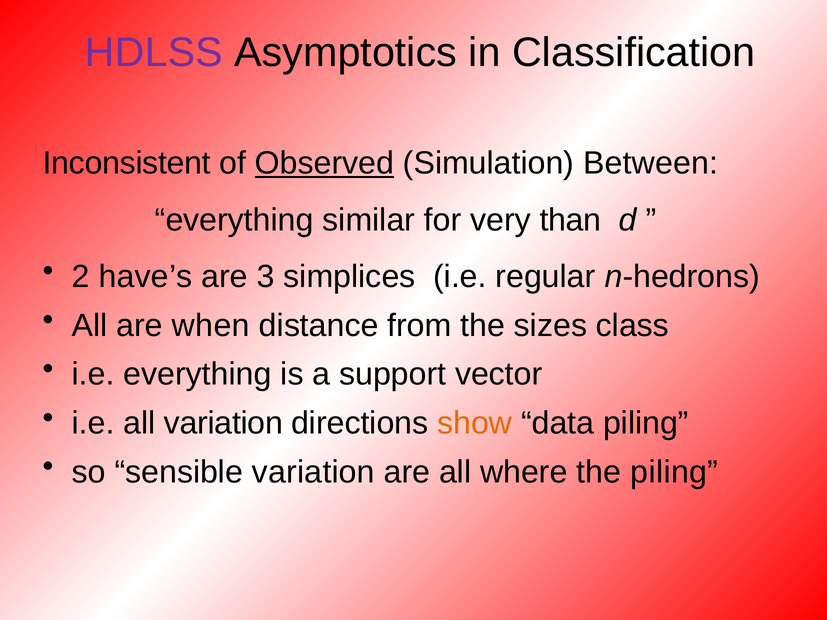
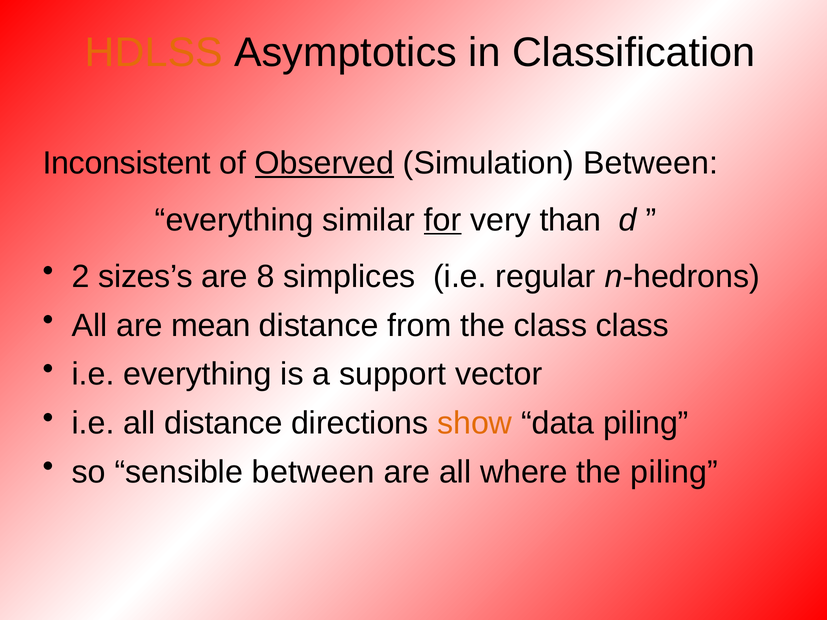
HDLSS colour: purple -> orange (154, 53)
for underline: none -> present (443, 220)
have’s: have’s -> sizes’s (146, 277)
3: 3 -> 8 (266, 277)
when: when -> mean (211, 326)
the sizes: sizes -> class (550, 326)
all variation: variation -> distance (223, 423)
sensible variation: variation -> between (313, 472)
